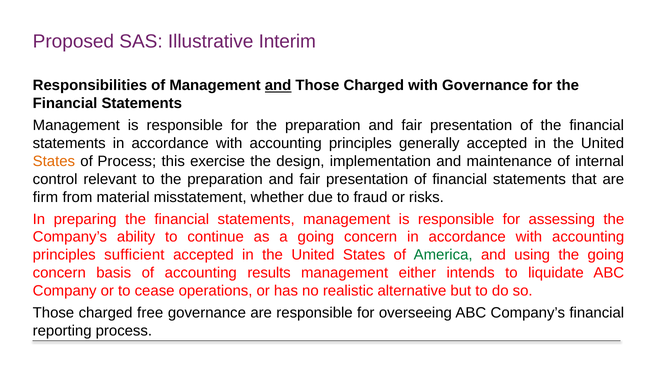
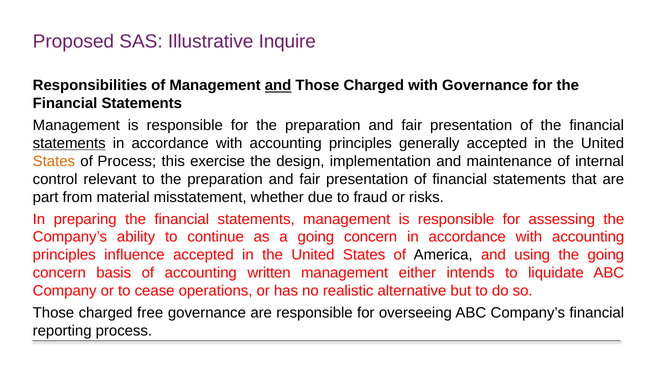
Interim: Interim -> Inquire (287, 41)
statements underline: none -> present (69, 143)
firm: firm -> part (46, 197)
sufficient: sufficient -> influence (134, 255)
America colour: green -> black (443, 255)
results: results -> written (269, 273)
